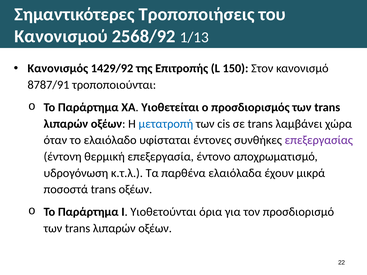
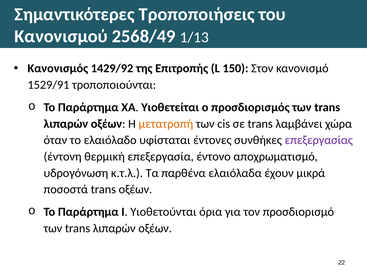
2568/92: 2568/92 -> 2568/49 (144, 36)
8787/91: 8787/91 -> 1529/91 (48, 85)
μετατροπή colour: blue -> orange (166, 124)
